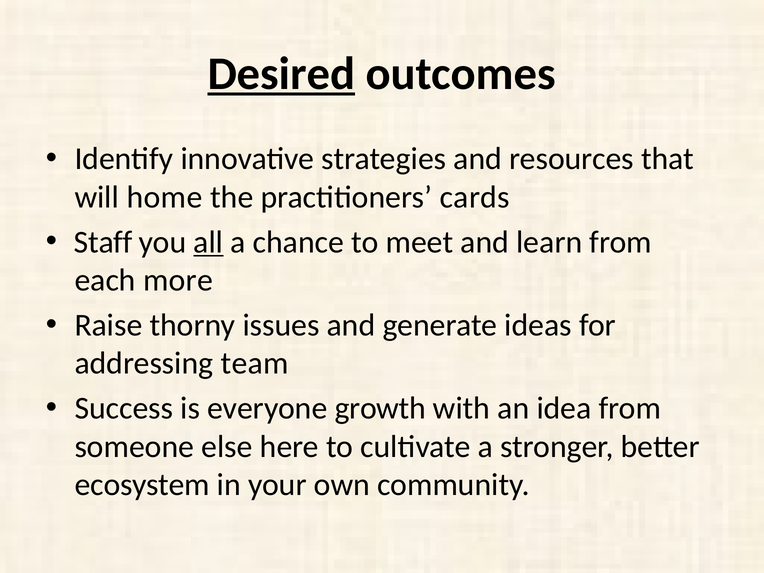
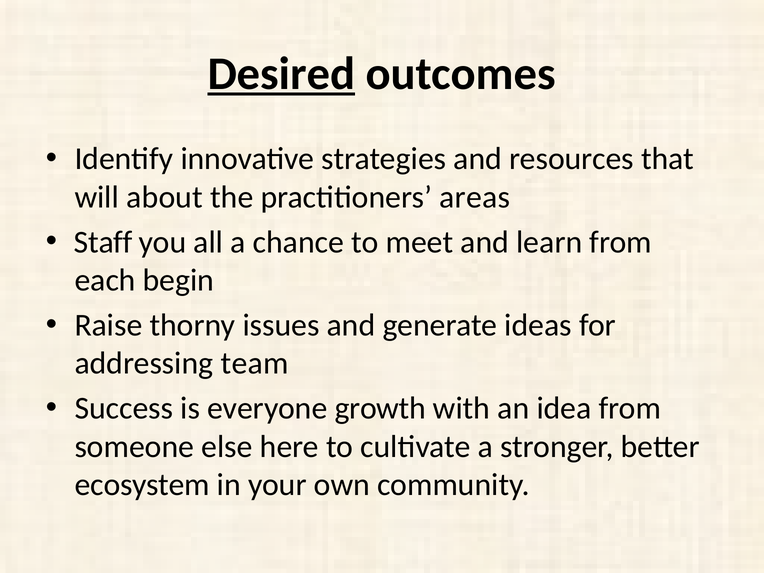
home: home -> about (165, 197)
cards: cards -> areas (475, 197)
all underline: present -> none (208, 242)
more: more -> begin (178, 280)
